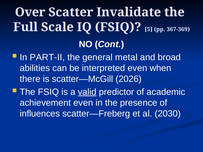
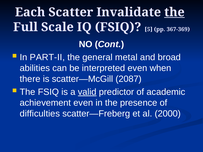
Over: Over -> Each (30, 12)
the underline: none -> present (174, 12)
2026: 2026 -> 2087 (129, 79)
influences: influences -> difficulties (40, 114)
2030: 2030 -> 2000 (168, 114)
